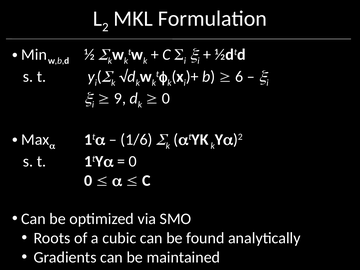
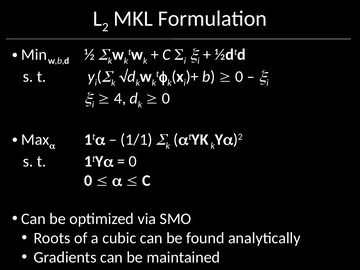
6: 6 -> 0 (239, 77)
9: 9 -> 4 (120, 98)
1/6: 1/6 -> 1/1 (137, 139)
